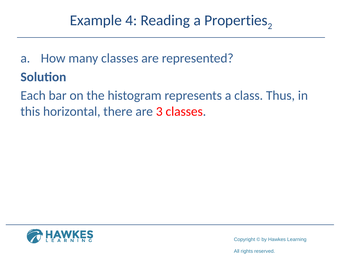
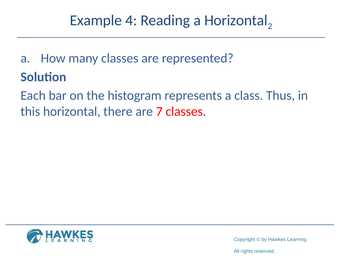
a Properties: Properties -> Horizontal (236, 20)
3: 3 -> 7 (159, 112)
